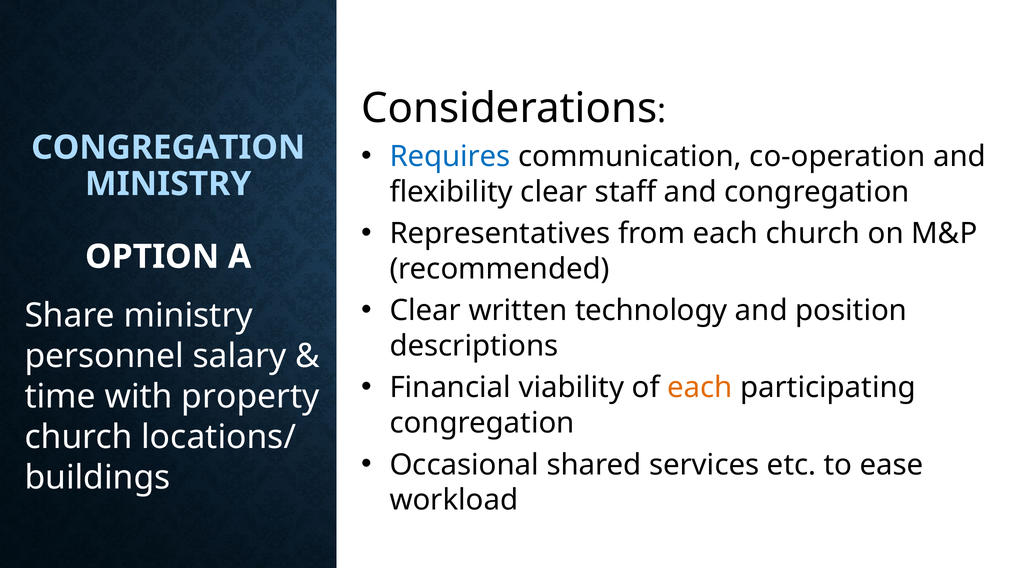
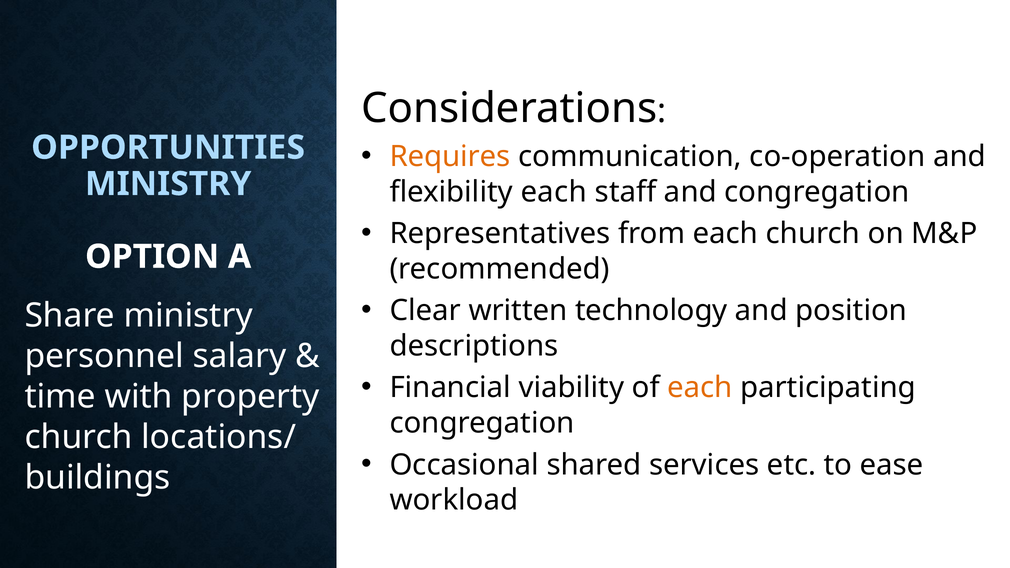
Requires colour: blue -> orange (450, 157)
CONGREGATION: CONGREGATION -> OPPORTUNITIES (168, 148)
flexibility clear: clear -> each (554, 192)
